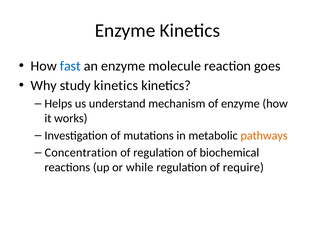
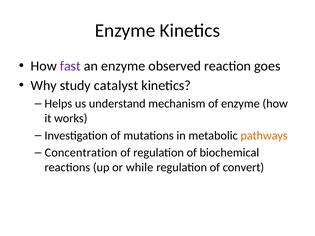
fast colour: blue -> purple (70, 66)
molecule: molecule -> observed (175, 66)
study kinetics: kinetics -> catalyst (116, 86)
require: require -> convert (243, 168)
